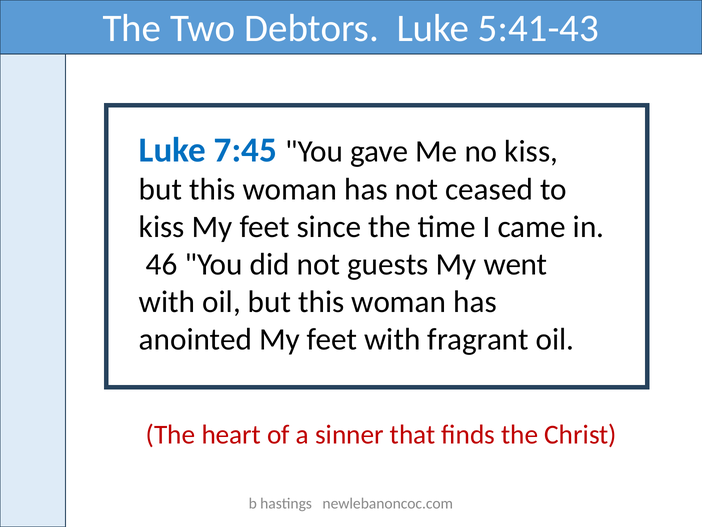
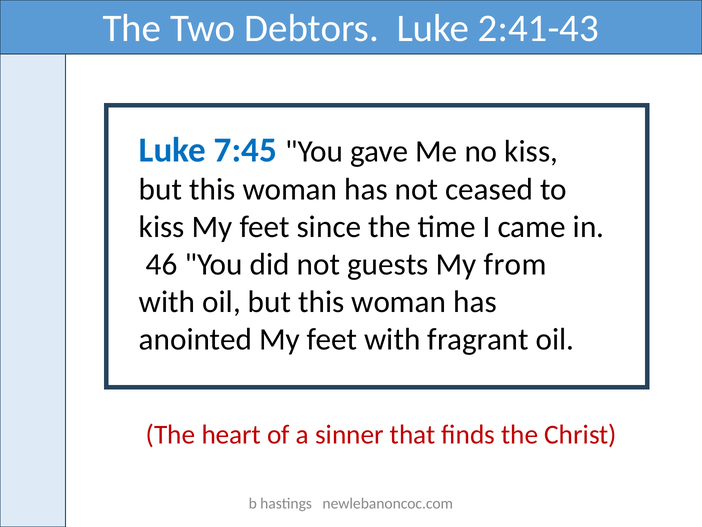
5:41-43: 5:41-43 -> 2:41-43 (538, 28)
went: went -> from (515, 264)
